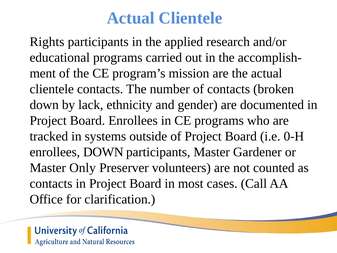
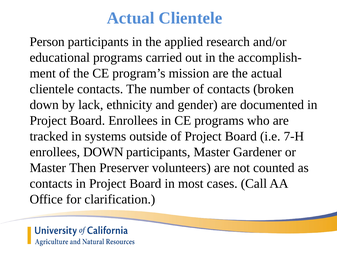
Rights: Rights -> Person (47, 42)
0-H: 0-H -> 7-H (294, 136)
Only: Only -> Then (83, 168)
